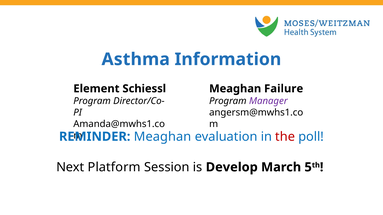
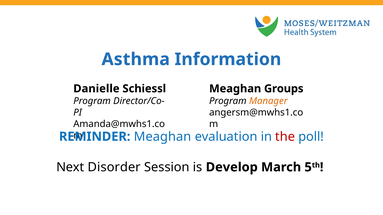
Element: Element -> Danielle (96, 89)
Failure: Failure -> Groups (284, 89)
Manager colour: purple -> orange (268, 101)
Platform: Platform -> Disorder (114, 168)
